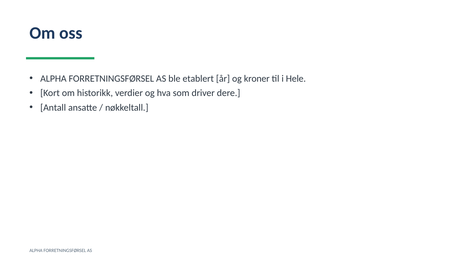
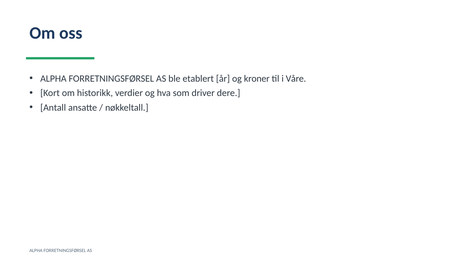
Hele: Hele -> Våre (296, 78)
